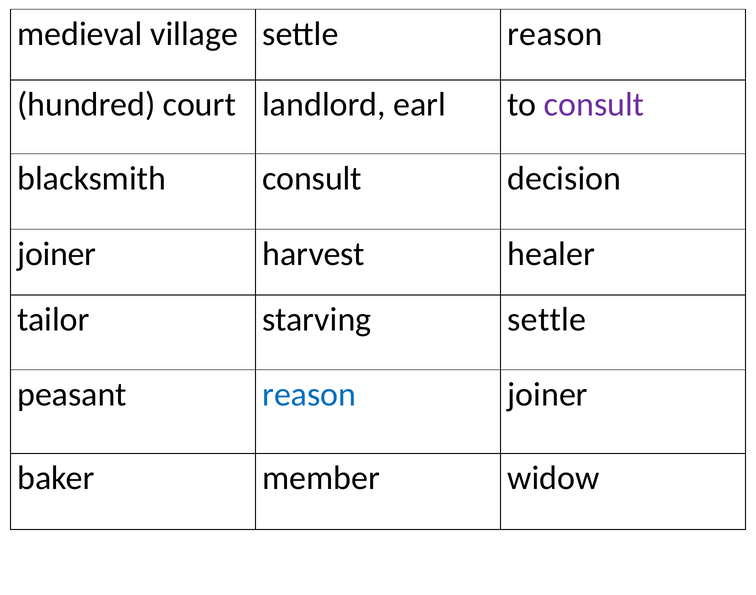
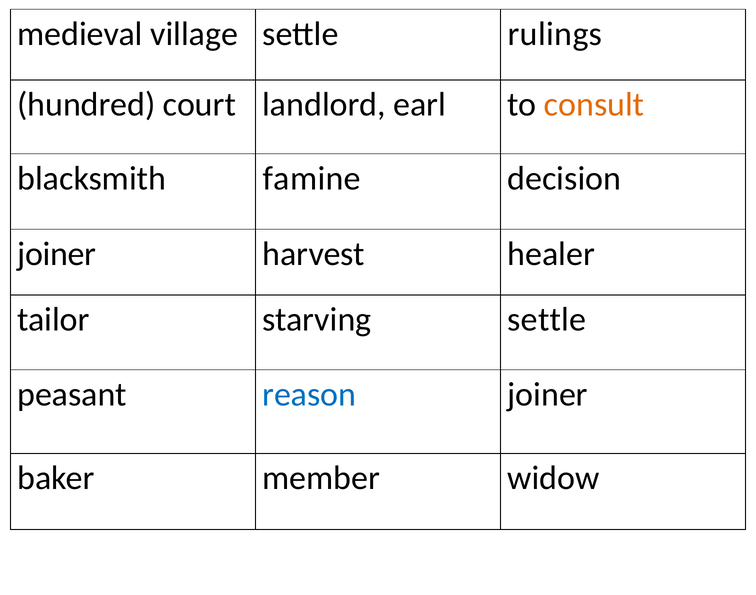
settle reason: reason -> rulings (555, 34)
consult colour: purple -> orange (594, 105)
blacksmith consult: consult -> famine (312, 179)
